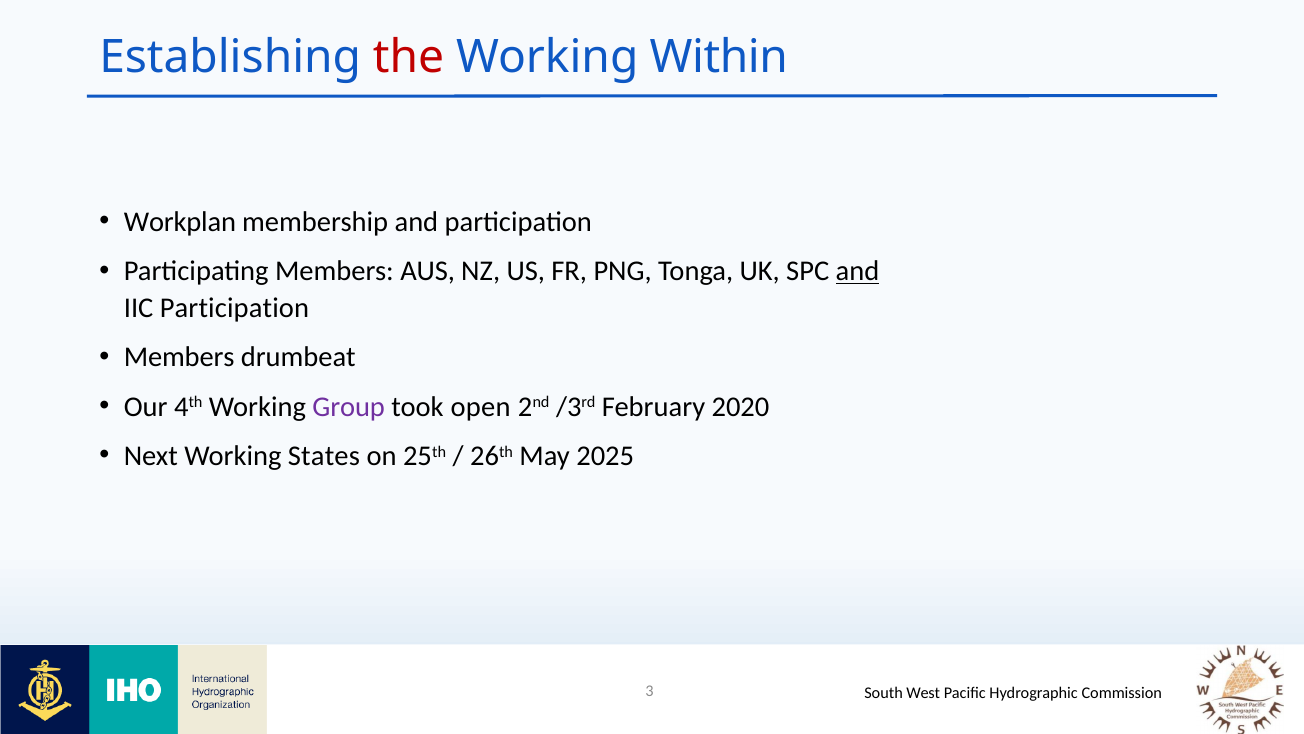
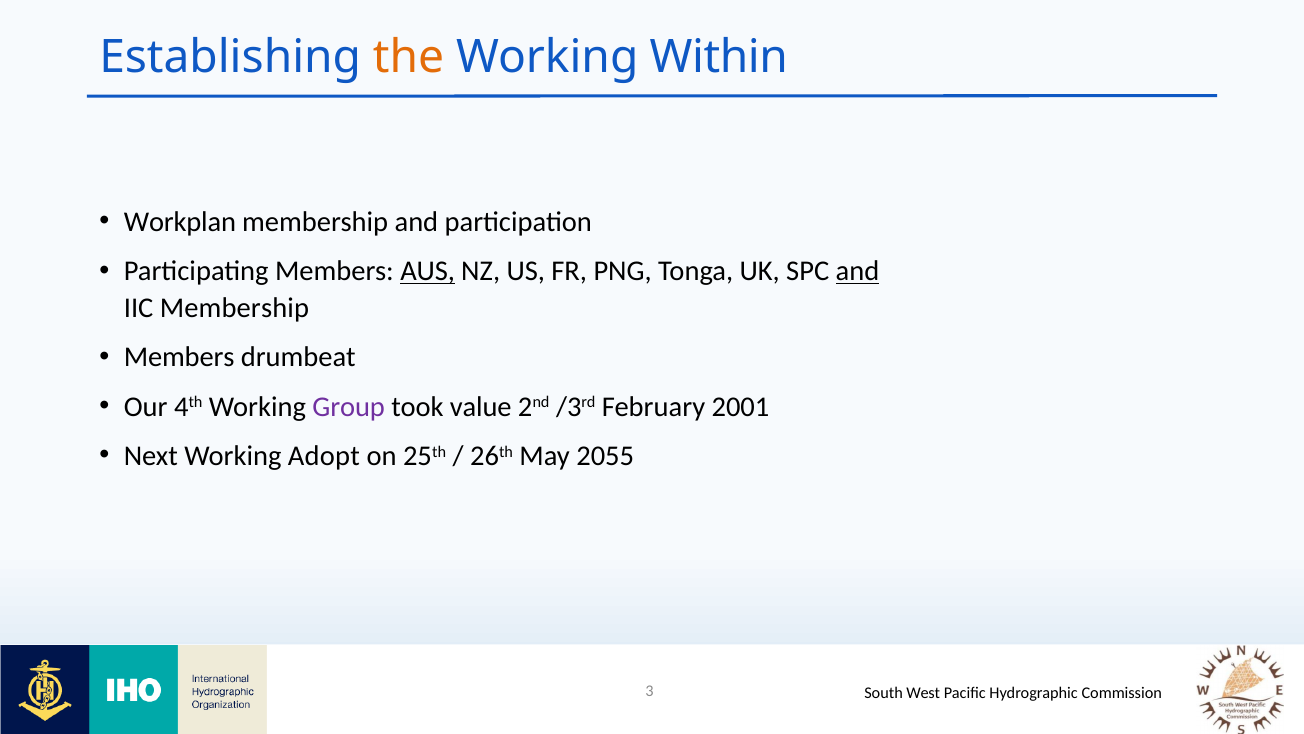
the colour: red -> orange (409, 57)
AUS underline: none -> present (428, 271)
IIC Participation: Participation -> Membership (234, 308)
open: open -> value (481, 406)
2020: 2020 -> 2001 (740, 406)
States: States -> Adopt (324, 456)
2025: 2025 -> 2055 (605, 456)
